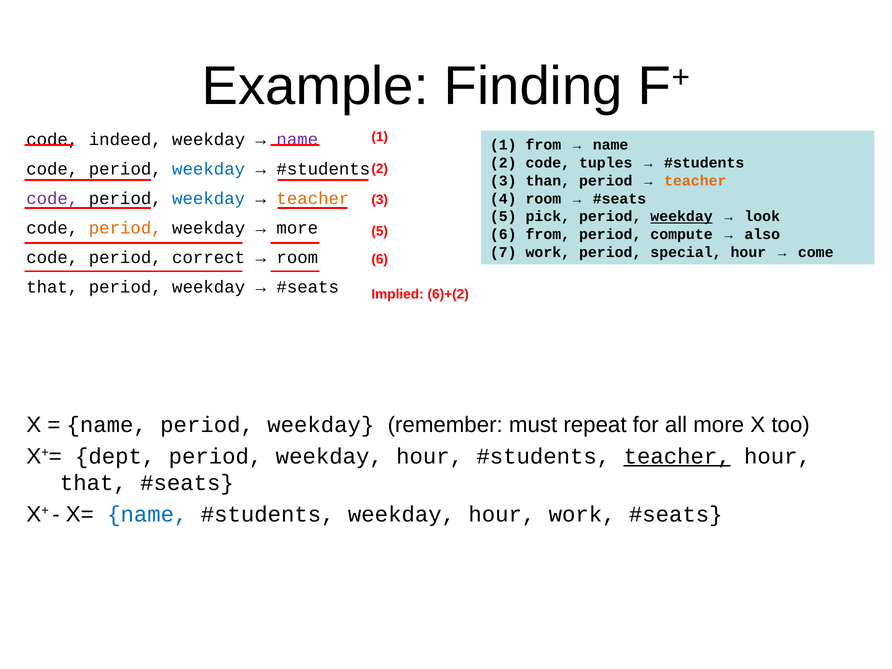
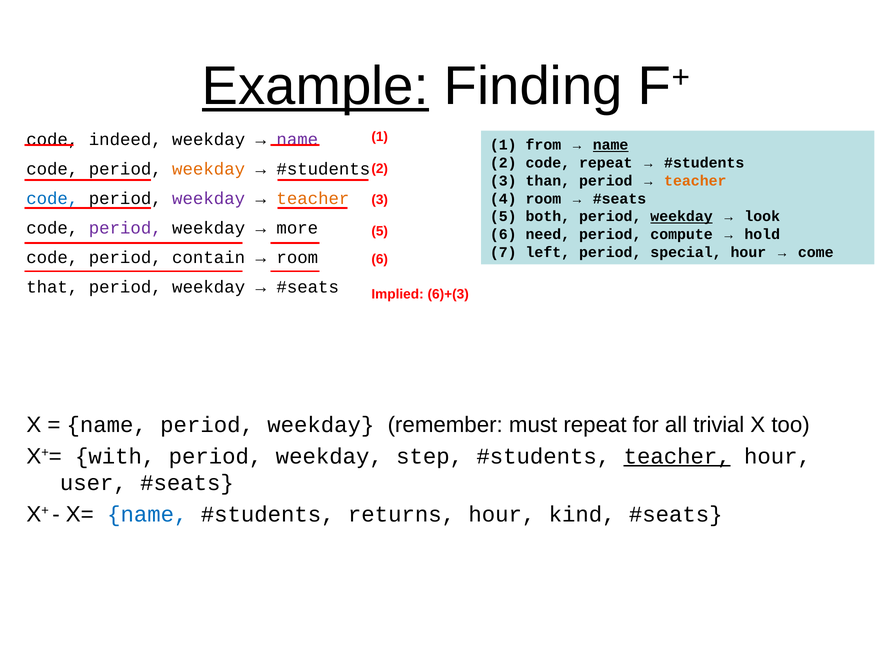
Example underline: none -> present (315, 86)
name underline: none -> present (611, 145)
code tuples: tuples -> repeat (606, 163)
weekday colour: blue -> orange (209, 169)
code colour: purple -> blue (52, 199)
weekday colour: blue -> purple (209, 199)
pick: pick -> both (548, 216)
period colour: orange -> purple (125, 228)
6 from: from -> need (548, 234)
also: also -> hold (762, 234)
7 work: work -> left (548, 252)
correct: correct -> contain (209, 258)
6)+(2: 6)+(2 -> 6)+(3 (448, 294)
all more: more -> trivial (719, 425)
dept: dept -> with (115, 456)
period weekday hour: hour -> step (430, 456)
that: that -> user (93, 483)
weekday: weekday -> returns (402, 514)
hour work: work -> kind (582, 514)
